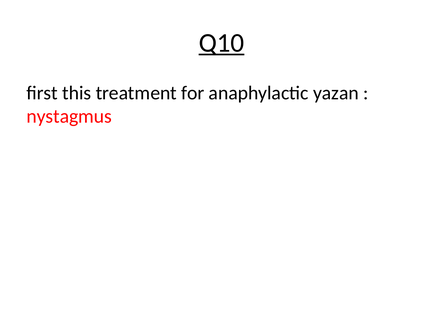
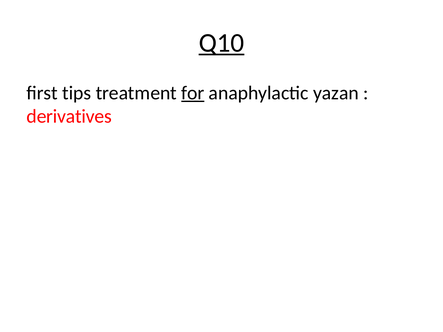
this: this -> tips (77, 93)
for underline: none -> present (193, 93)
nystagmus: nystagmus -> derivatives (69, 117)
